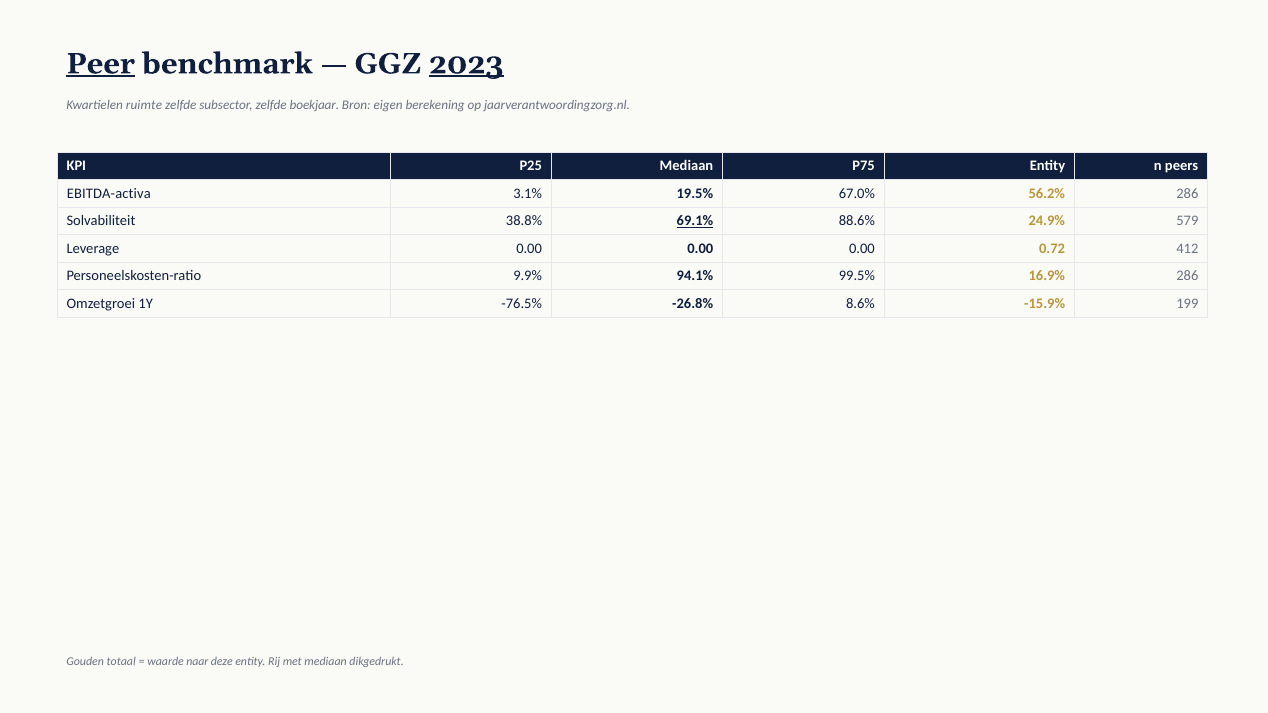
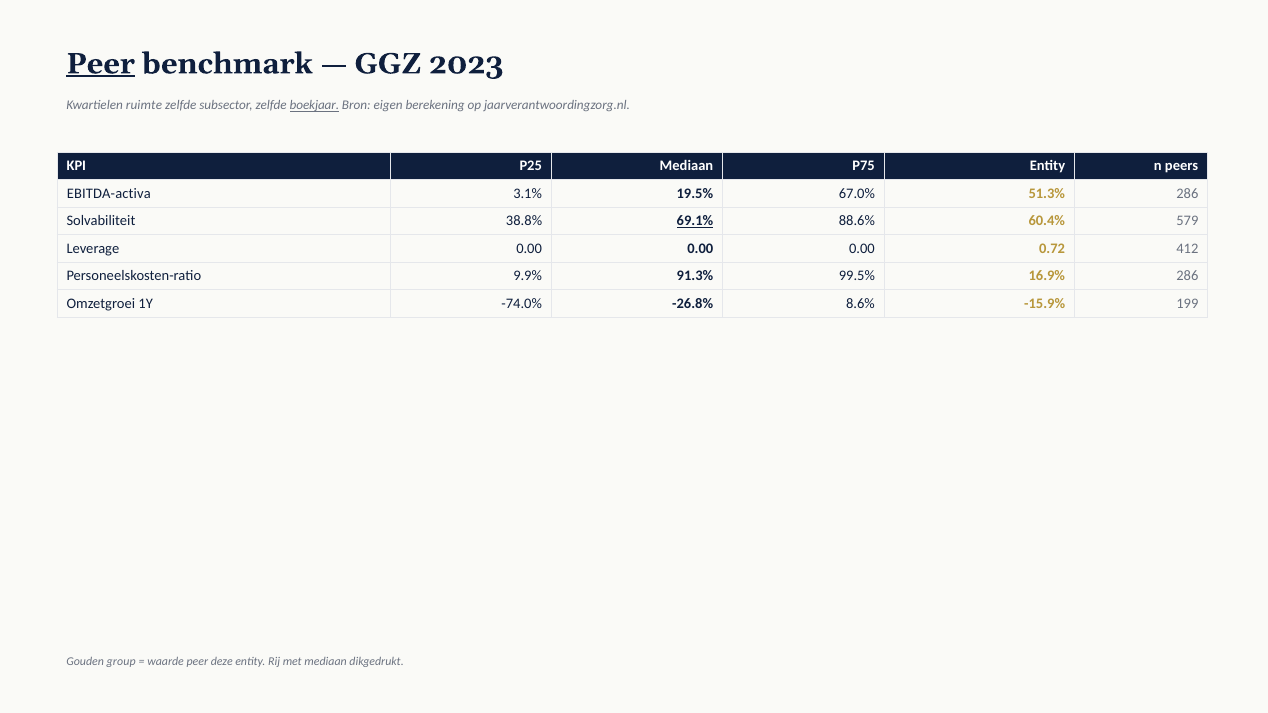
2023 underline: present -> none (466, 64)
boekjaar underline: none -> present (314, 105)
56.2%: 56.2% -> 51.3% (1047, 194)
24.9%: 24.9% -> 60.4% (1047, 221)
94.1%: 94.1% -> 91.3% (695, 276)
-76.5%: -76.5% -> -74.0% (522, 303)
totaal: totaal -> group (121, 662)
waarde naar: naar -> peer (197, 662)
